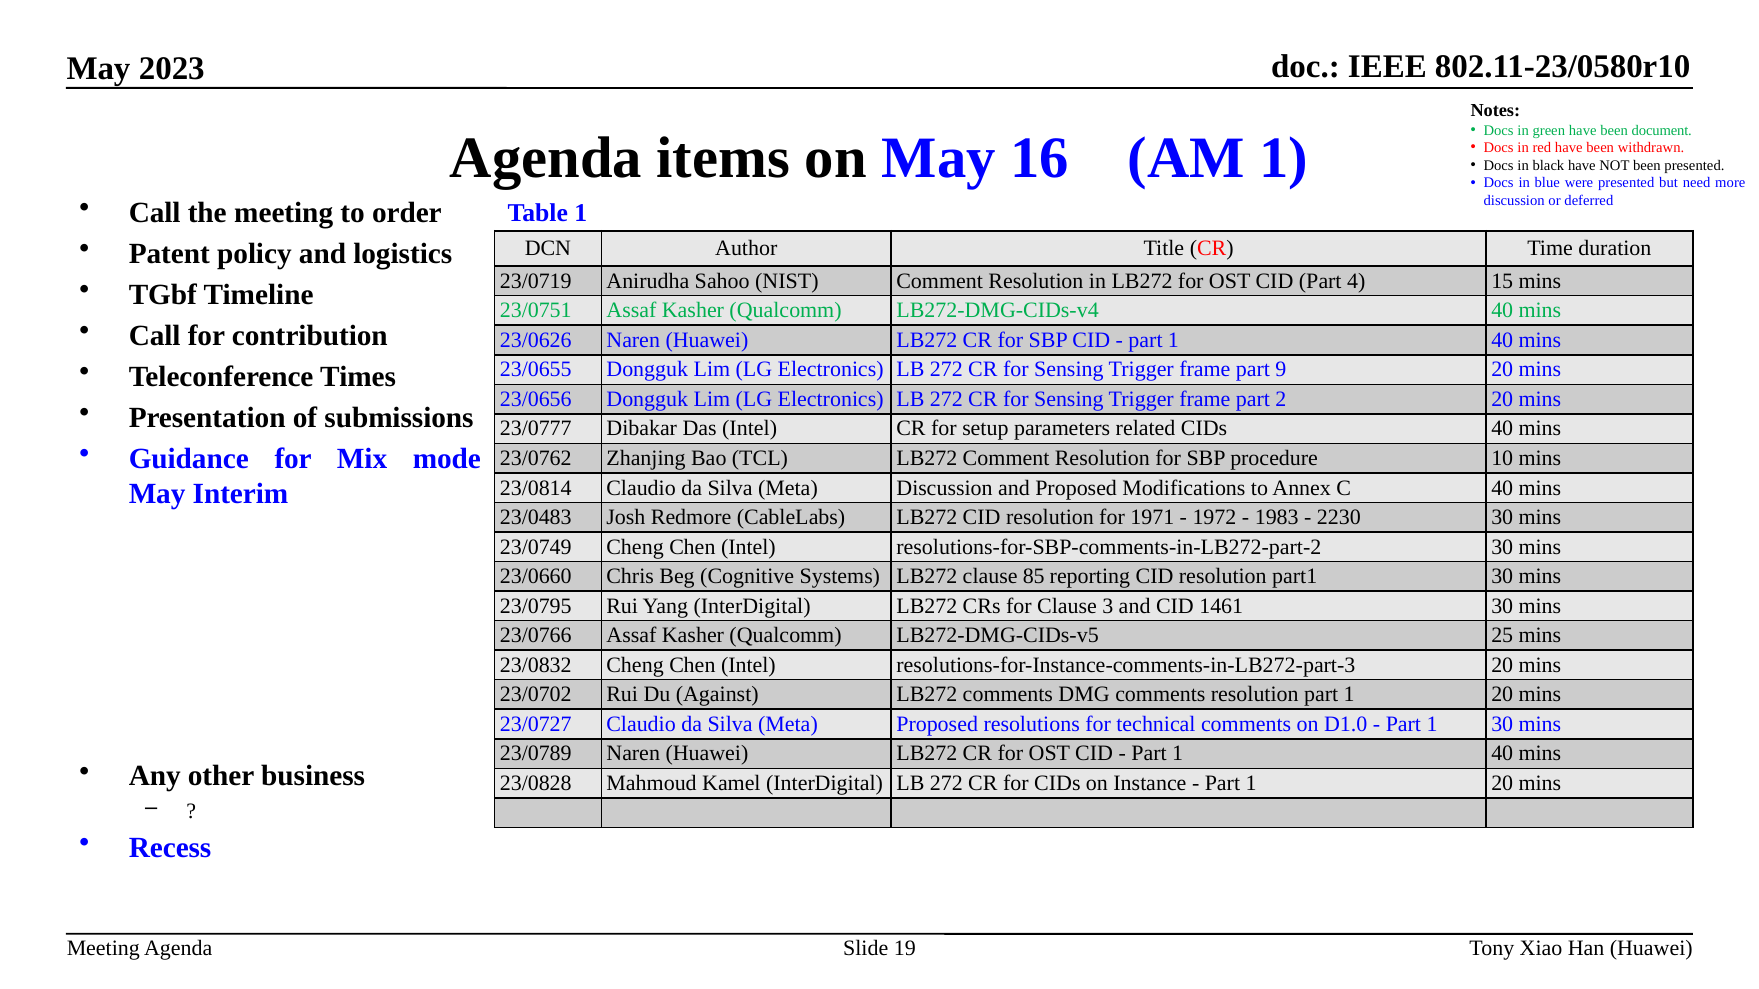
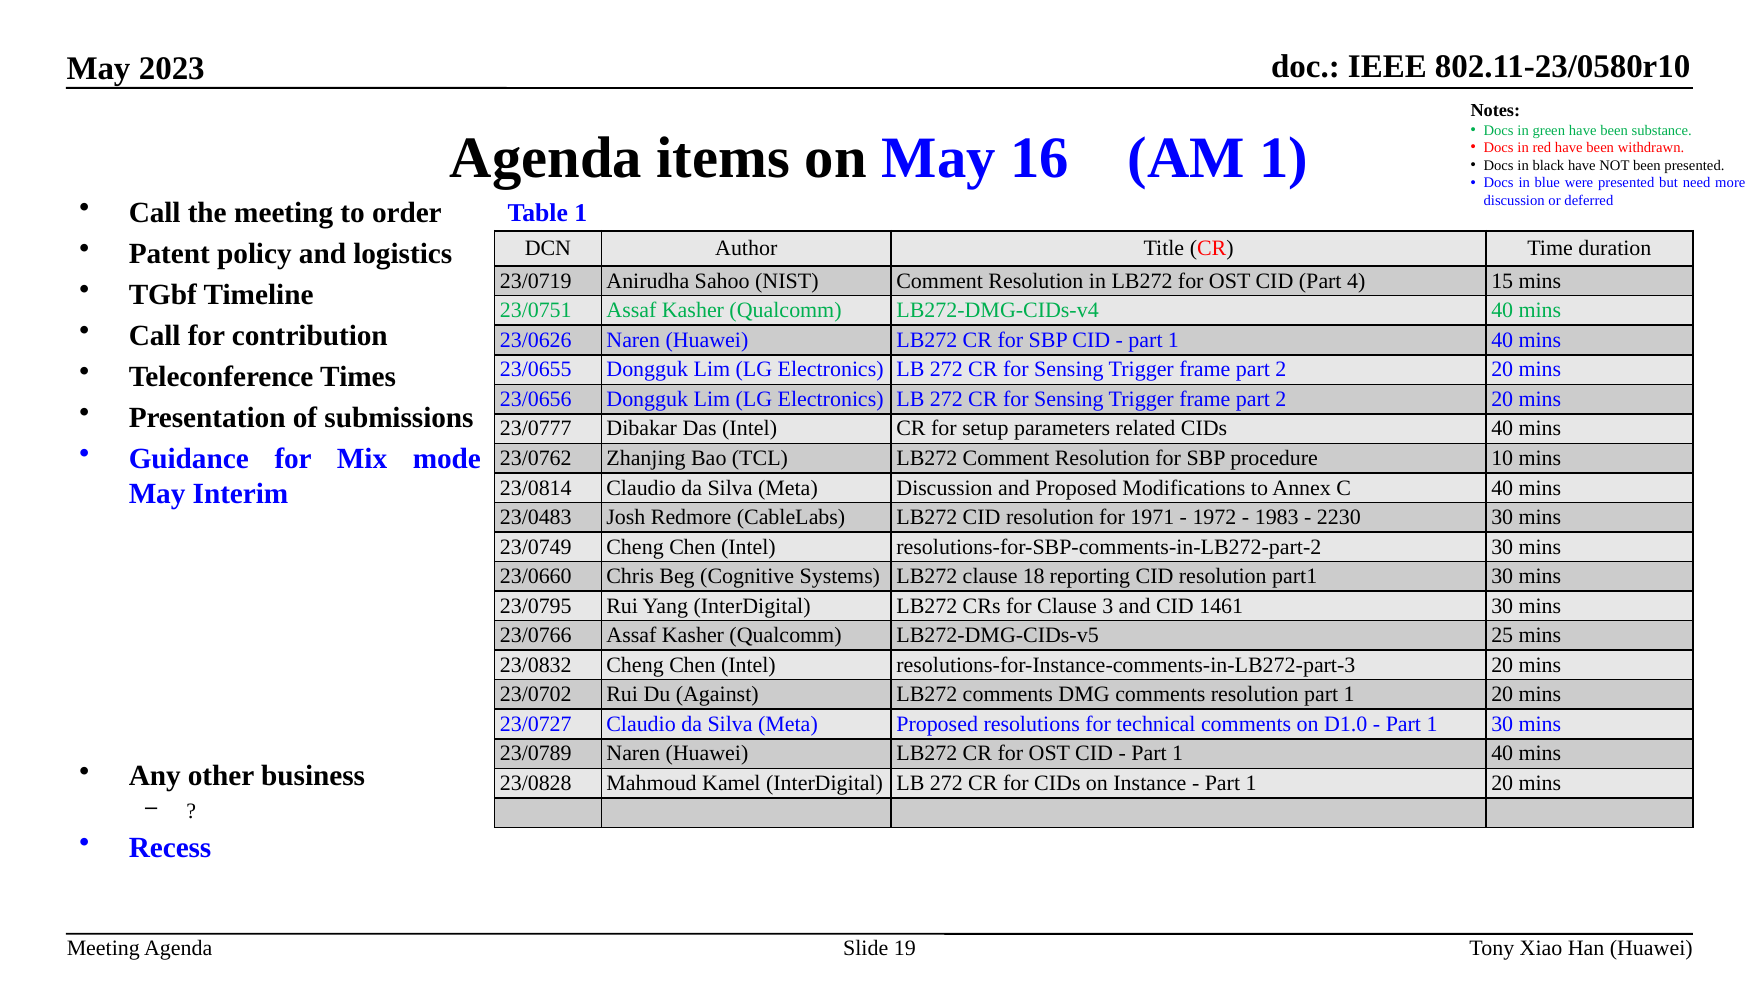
document: document -> substance (1662, 130)
9: 9 -> 2 (1281, 370)
85: 85 -> 18 (1034, 577)
